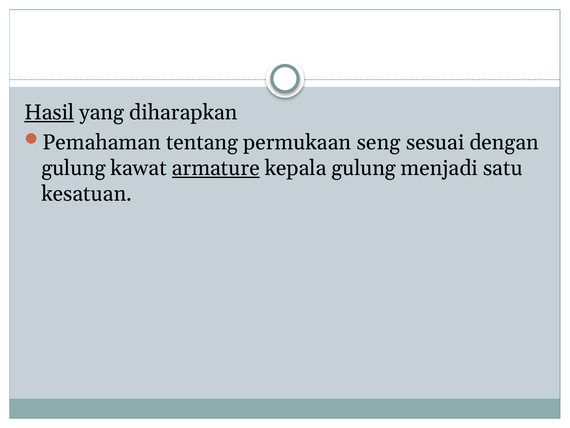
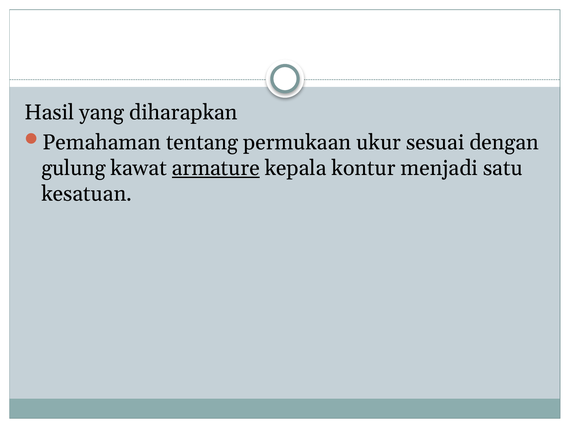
Hasil underline: present -> none (49, 112)
seng: seng -> ukur (379, 142)
kepala gulung: gulung -> kontur (364, 168)
